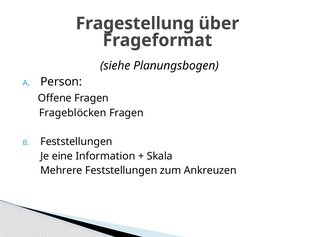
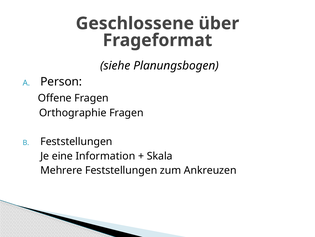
Fragestellung: Fragestellung -> Geschlossene (135, 23)
Frageblöcken: Frageblöcken -> Orthographie (73, 113)
